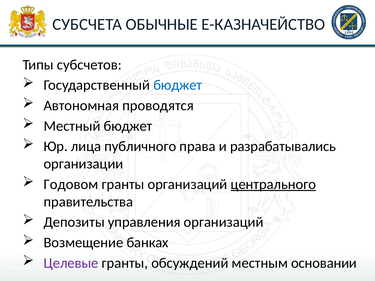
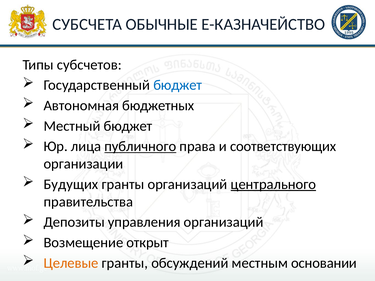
проводятся: проводятся -> бюджетных (158, 106)
публичного underline: none -> present (140, 147)
разрабатывались: разрабатывались -> соответствующих (283, 147)
Годовом: Годовом -> Будущих (71, 184)
банках: банках -> открыт (148, 243)
Целевые colour: purple -> orange (71, 263)
